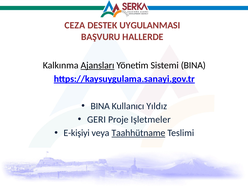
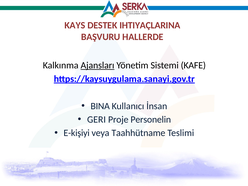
CEZA: CEZA -> KAYS (75, 25)
UYGULANMASI: UYGULANMASI -> IHTIYAÇLARINA (150, 25)
Sistemi BINA: BINA -> KAFE (193, 65)
Yıldız: Yıldız -> İnsan (157, 106)
Işletmeler: Işletmeler -> Personelin (151, 120)
Taahhütname underline: present -> none (138, 133)
